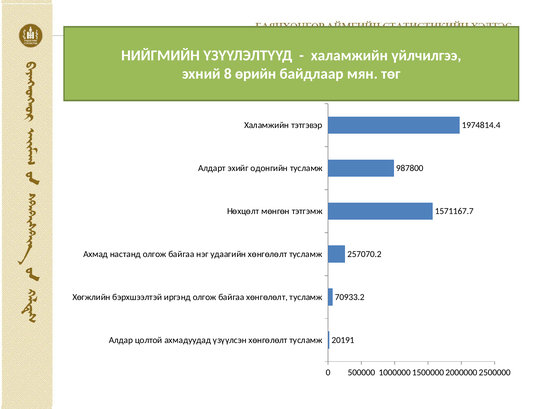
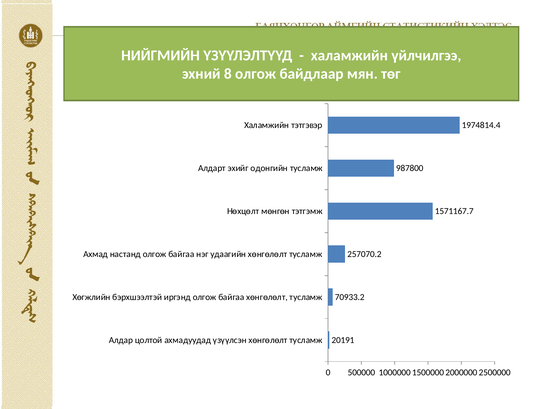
8 өрийн: өрийн -> олгож (256, 74)
